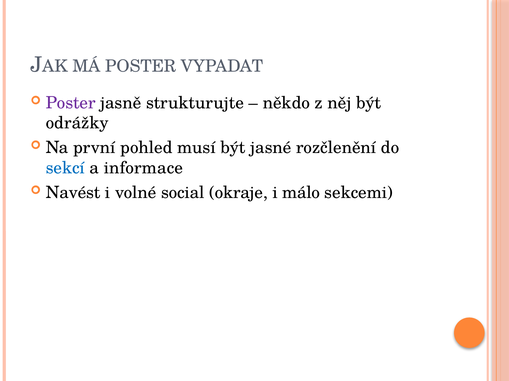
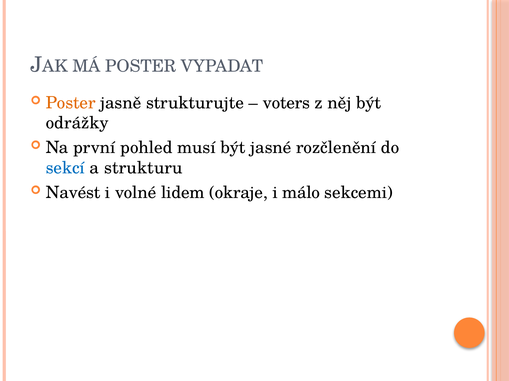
Poster colour: purple -> orange (71, 103)
někdo: někdo -> voters (286, 103)
informace: informace -> strukturu (143, 168)
social: social -> lidem (183, 193)
